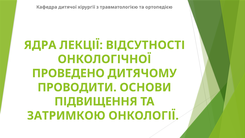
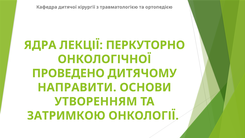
ВІДСУТНОСТІ: ВІДСУТНОСТІ -> ПЕРКУТОРНО (145, 45)
ПРОВОДИТИ: ПРОВОДИТИ -> НАПРАВИТИ (77, 87)
ПІДВИЩЕННЯ: ПІДВИЩЕННЯ -> УТВОРЕННЯМ (96, 101)
